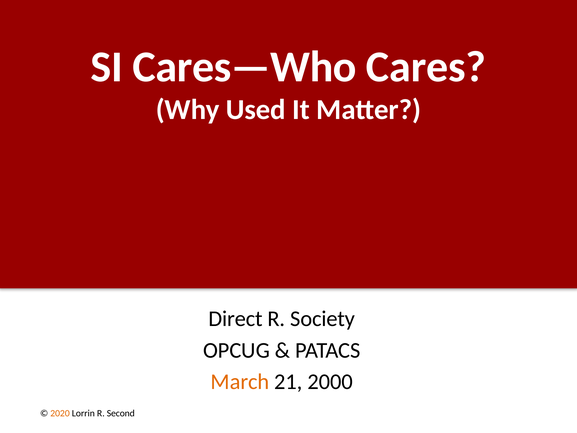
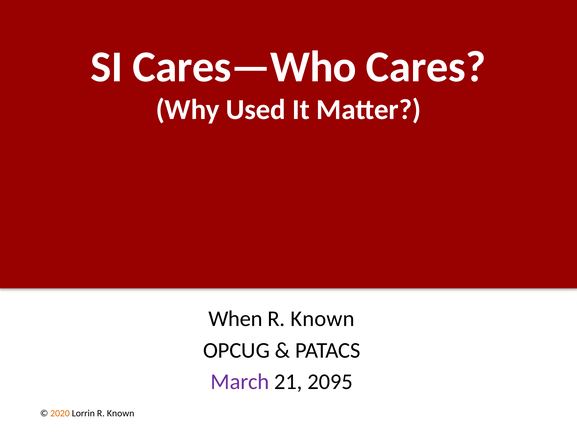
Direct: Direct -> When (236, 319)
Society: Society -> Known (322, 319)
March colour: orange -> purple (240, 382)
2000: 2000 -> 2095 (330, 382)
Lorrin R Second: Second -> Known (121, 413)
